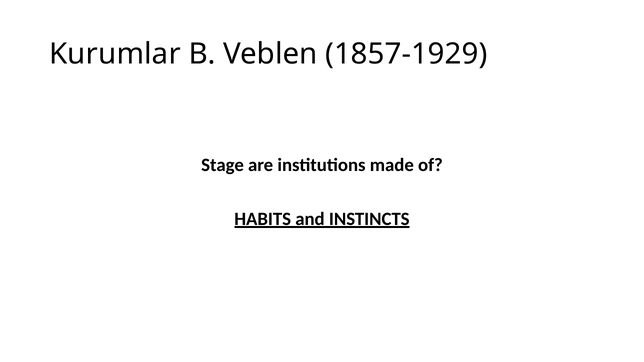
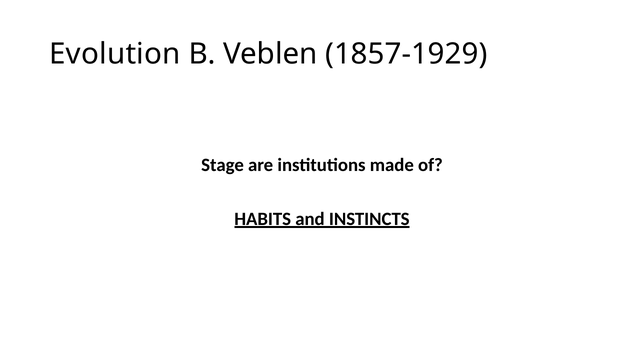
Kurumlar: Kurumlar -> Evolution (115, 54)
